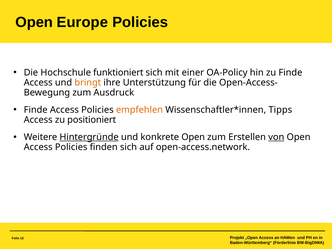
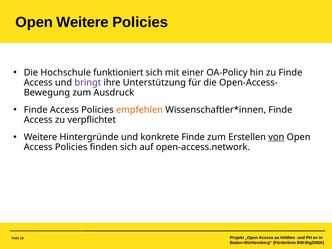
Open Europe: Europe -> Weitere (82, 22)
bringt colour: orange -> purple (88, 83)
Tipps: Tipps -> Finde (280, 110)
positioniert: positioniert -> verpflichtet (92, 120)
Hintergründe underline: present -> none (89, 137)
konkrete Open: Open -> Finde (193, 137)
